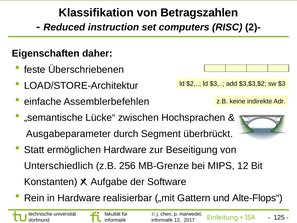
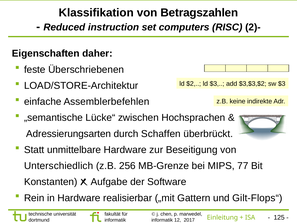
Ausgabeparameter: Ausgabeparameter -> Adressierungsarten (69, 134)
Segment: Segment -> Schaffen (161, 134)
ermöglichen: ermöglichen -> unmittelbare (74, 150)
MIPS 12: 12 -> 77 (243, 166)
Alte-Flops“: Alte-Flops“ -> Gilt-Flops“ (257, 198)
